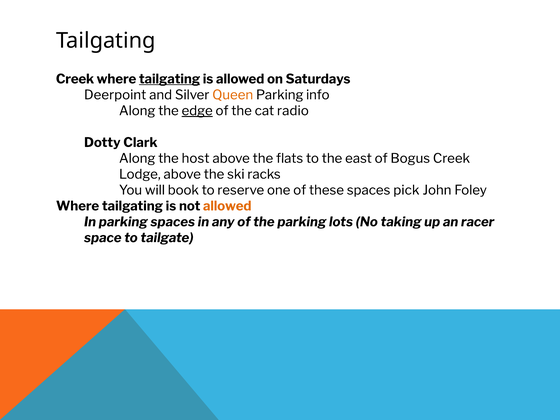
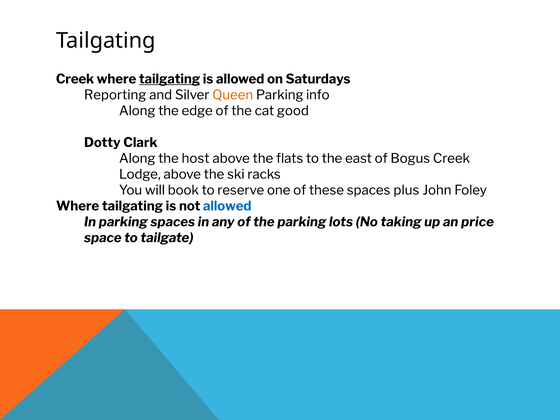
Deerpoint: Deerpoint -> Reporting (115, 95)
edge underline: present -> none (197, 111)
radio: radio -> good (293, 111)
pick: pick -> plus (406, 190)
allowed colour: orange -> blue (227, 206)
racer: racer -> price (478, 222)
